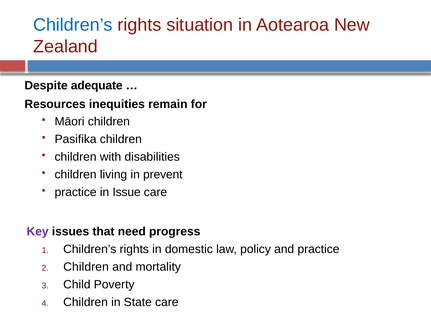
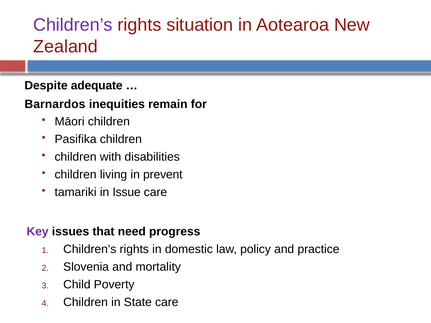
Children’s colour: blue -> purple (73, 25)
Resources: Resources -> Barnardos (55, 104)
practice: practice -> tamariki (76, 192)
Children: Children -> Slovenia (86, 267)
